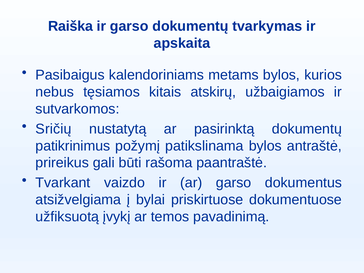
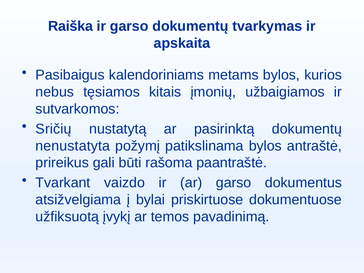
atskirų: atskirų -> įmonių (213, 92)
patikrinimus: patikrinimus -> nenustatyta (73, 146)
